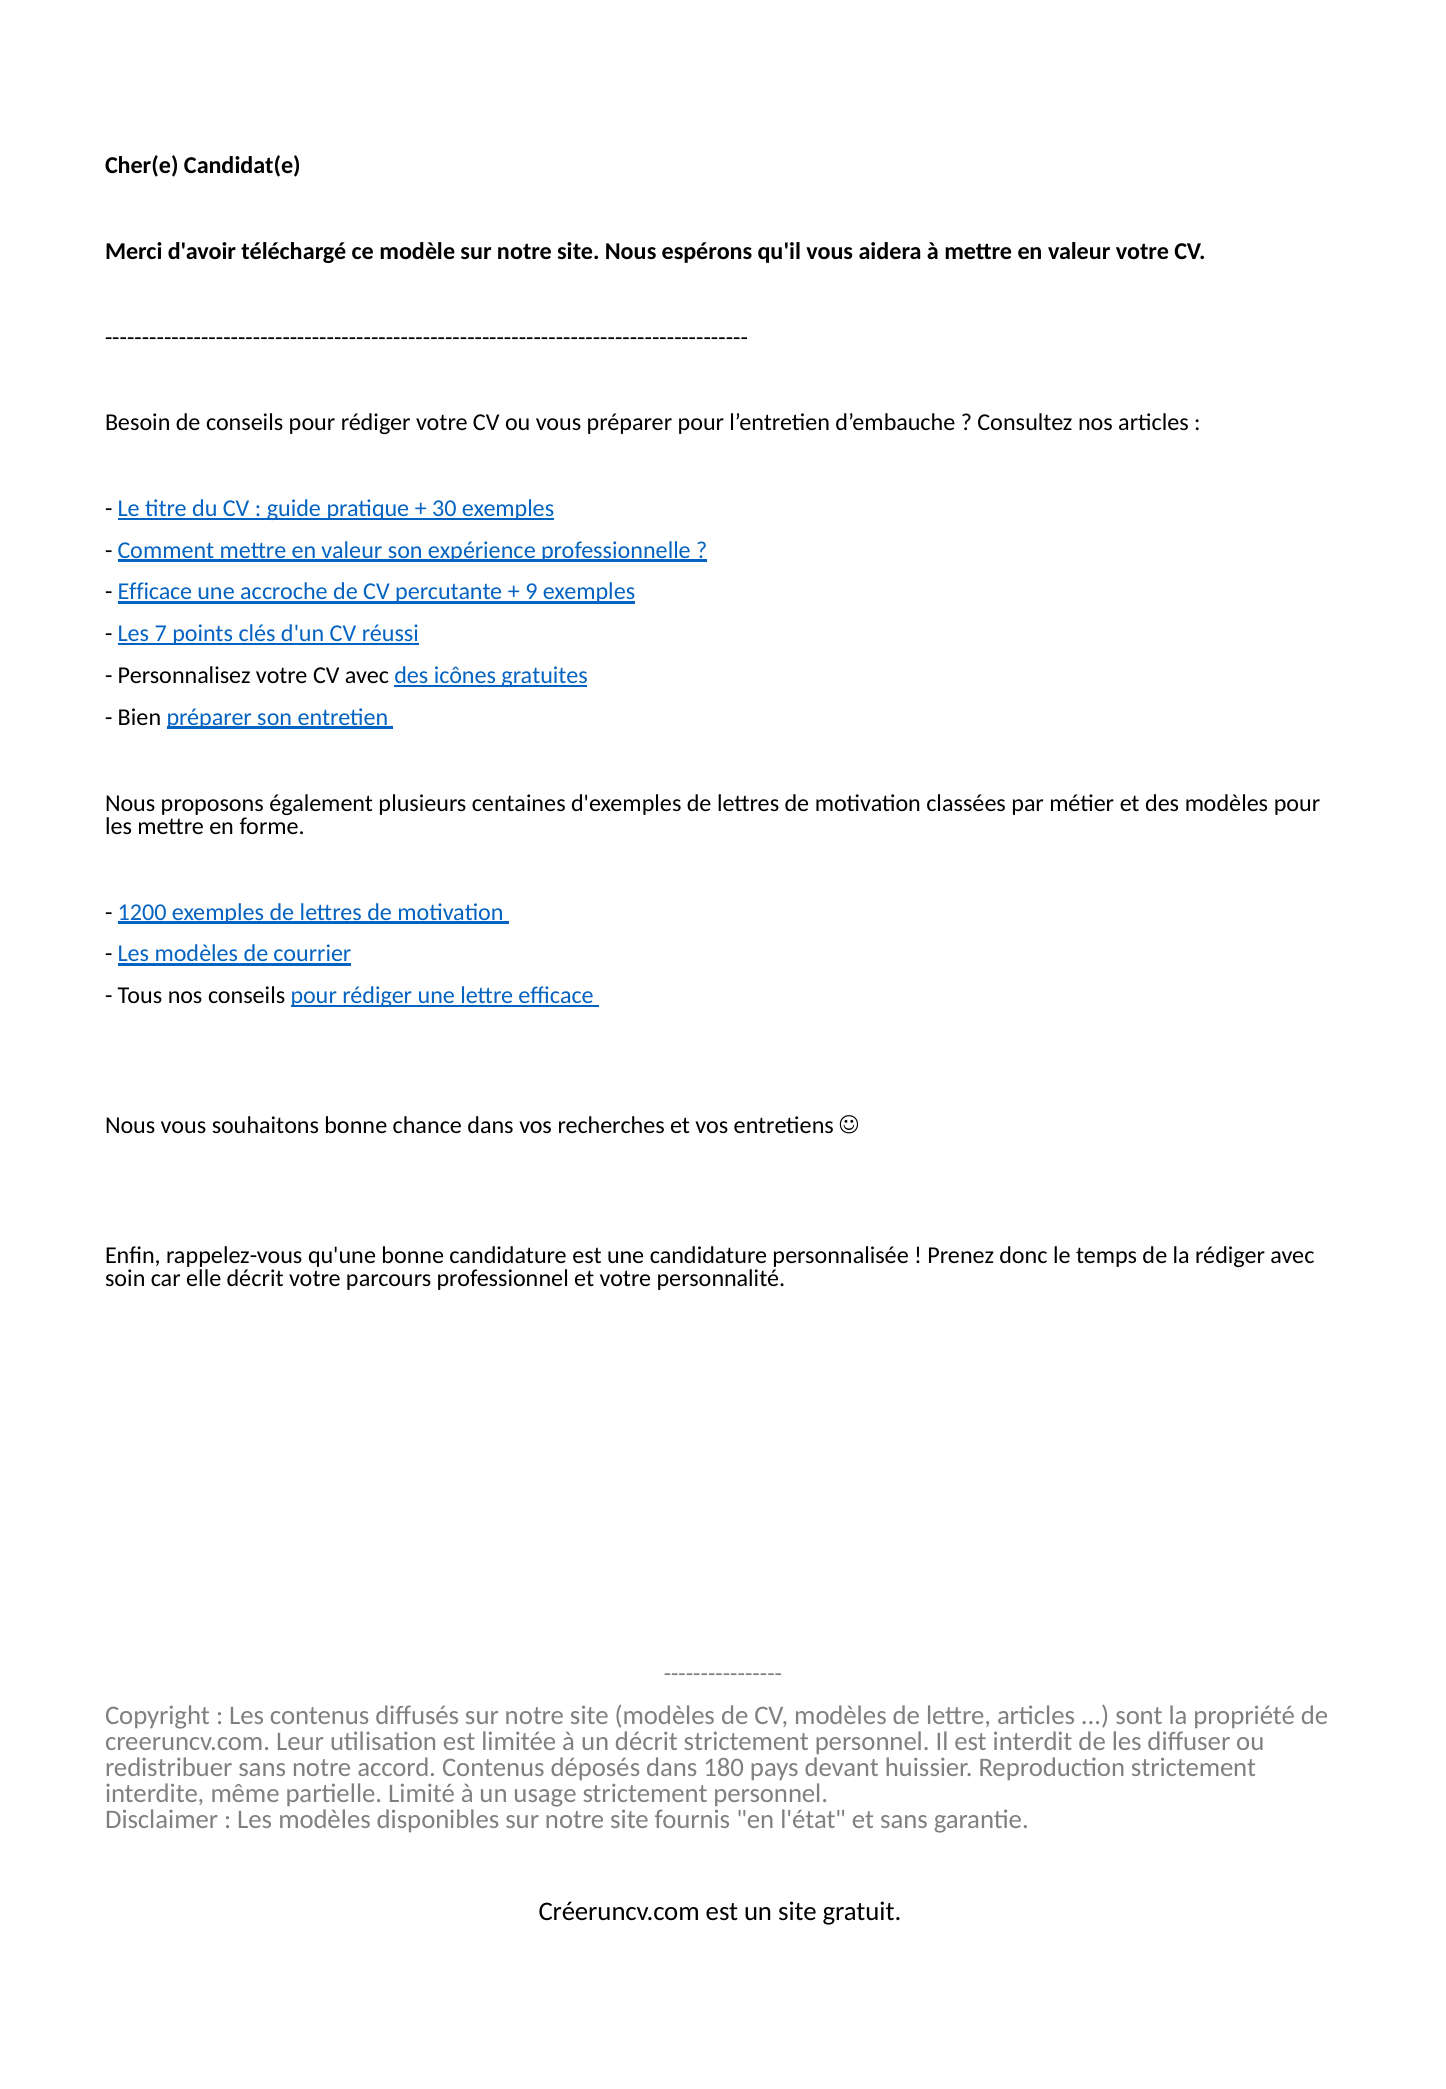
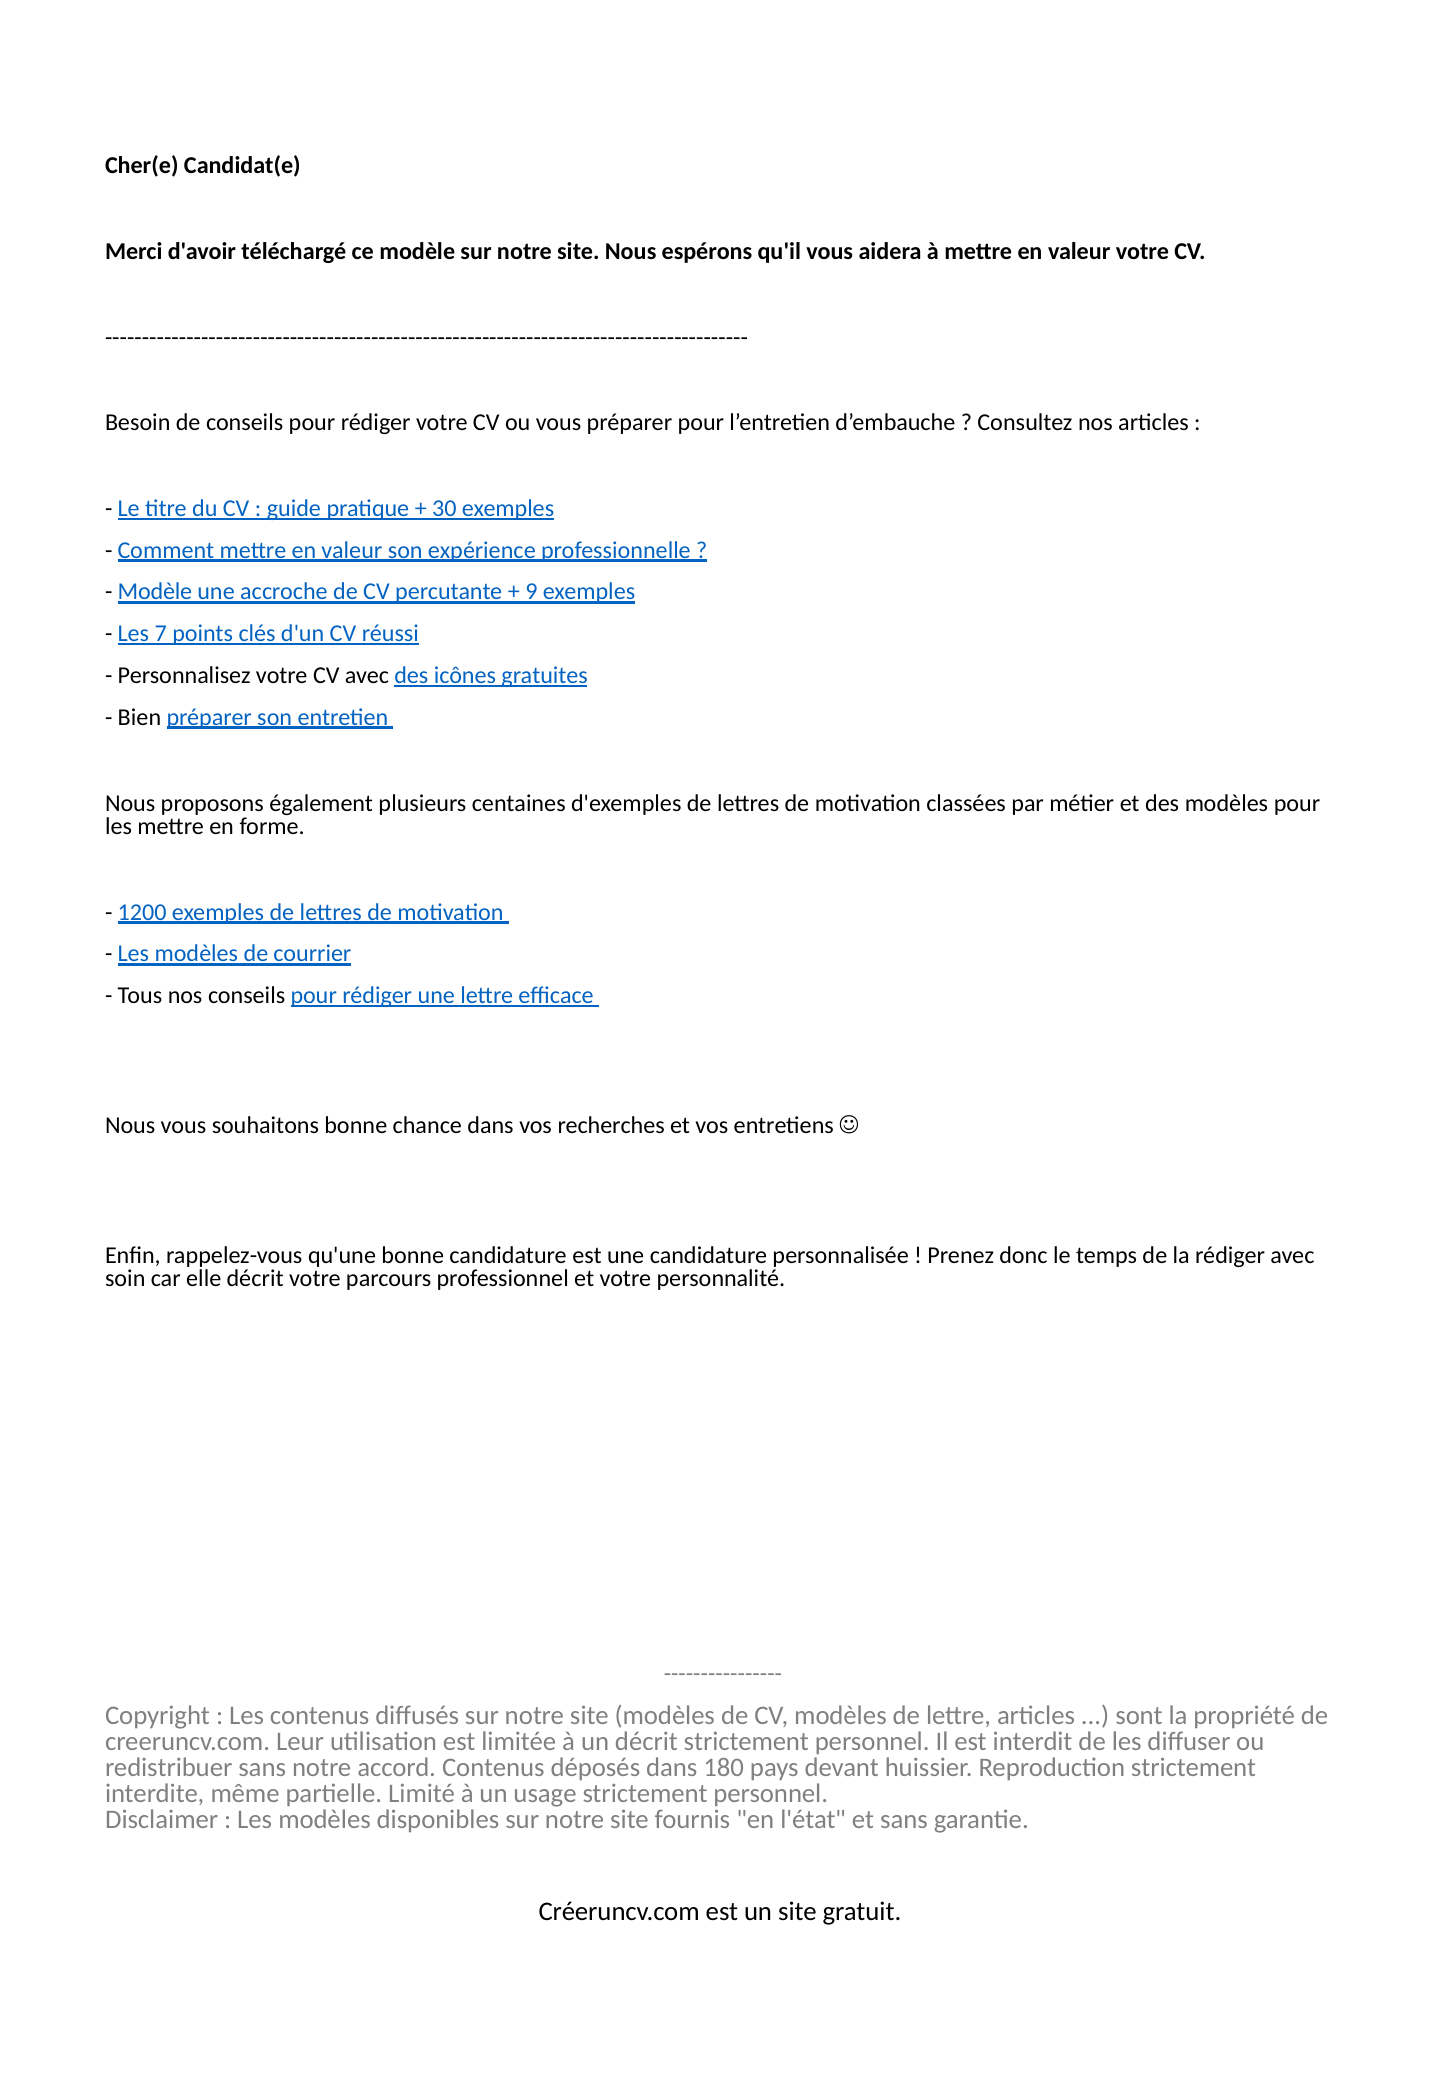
Efficace: Efficace -> Modèle (155, 592)
